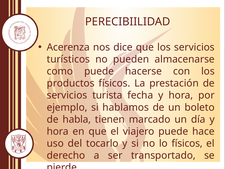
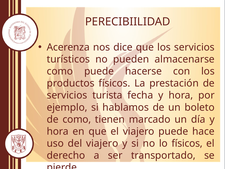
de habla: habla -> como (77, 119)
del tocarlo: tocarlo -> viajero (102, 143)
